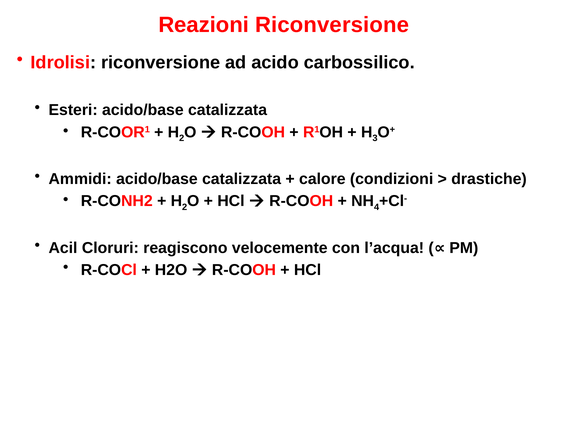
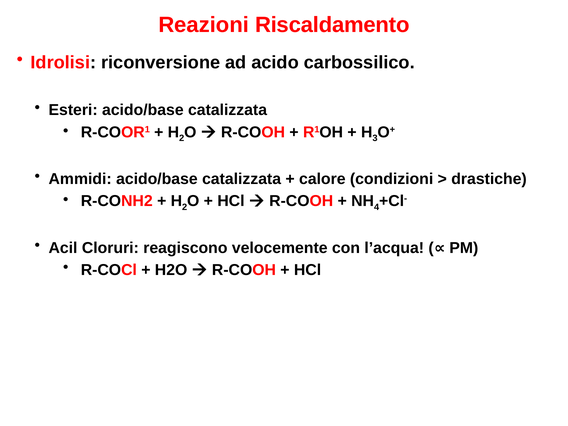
Reazioni Riconversione: Riconversione -> Riscaldamento (332, 25)
